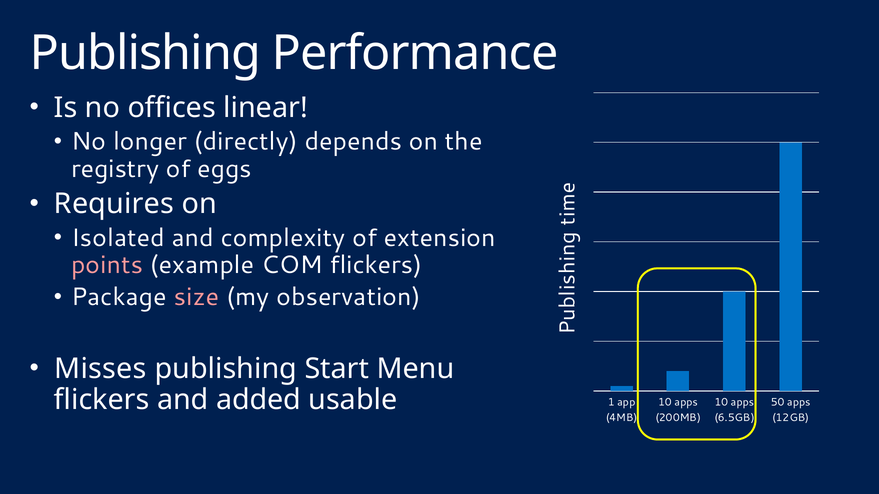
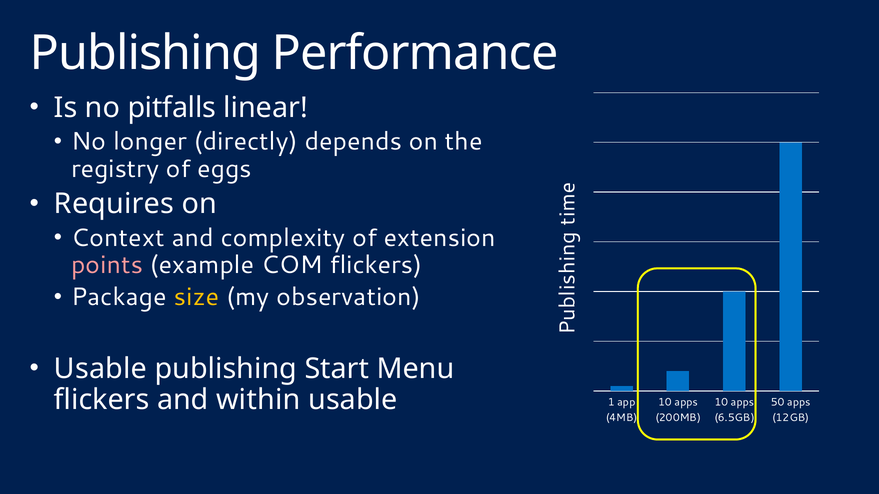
offices: offices -> pitfalls (172, 108)
Isolated: Isolated -> Context (118, 238)
size colour: pink -> yellow (197, 297)
Misses: Misses -> Usable (101, 369)
added: added -> within (258, 400)
